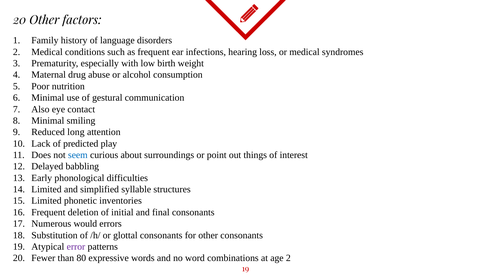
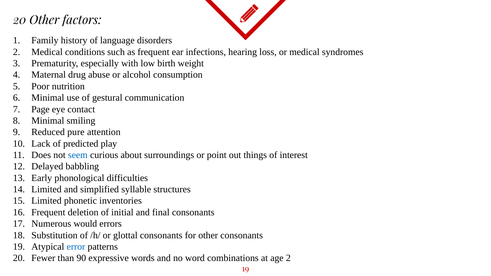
Also: Also -> Page (40, 109)
long: long -> pure (76, 132)
error colour: purple -> blue (76, 247)
80: 80 -> 90 (81, 258)
